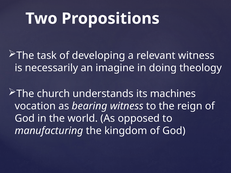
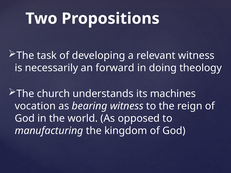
imagine: imagine -> forward (115, 68)
